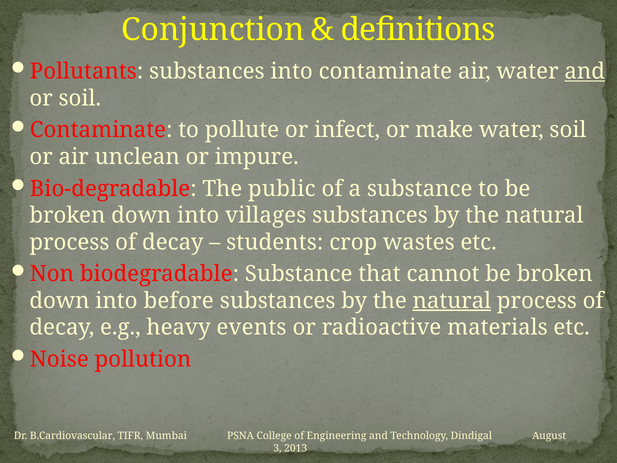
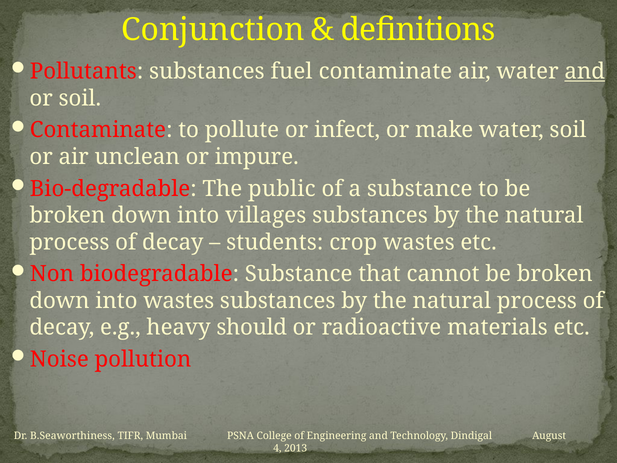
substances into: into -> fuel (291, 71)
into before: before -> wastes (179, 301)
natural underline: present -> none (452, 301)
events: events -> should (252, 327)
B.Cardiovascular: B.Cardiovascular -> B.Seaworthiness (72, 436)
3: 3 -> 4 (277, 448)
